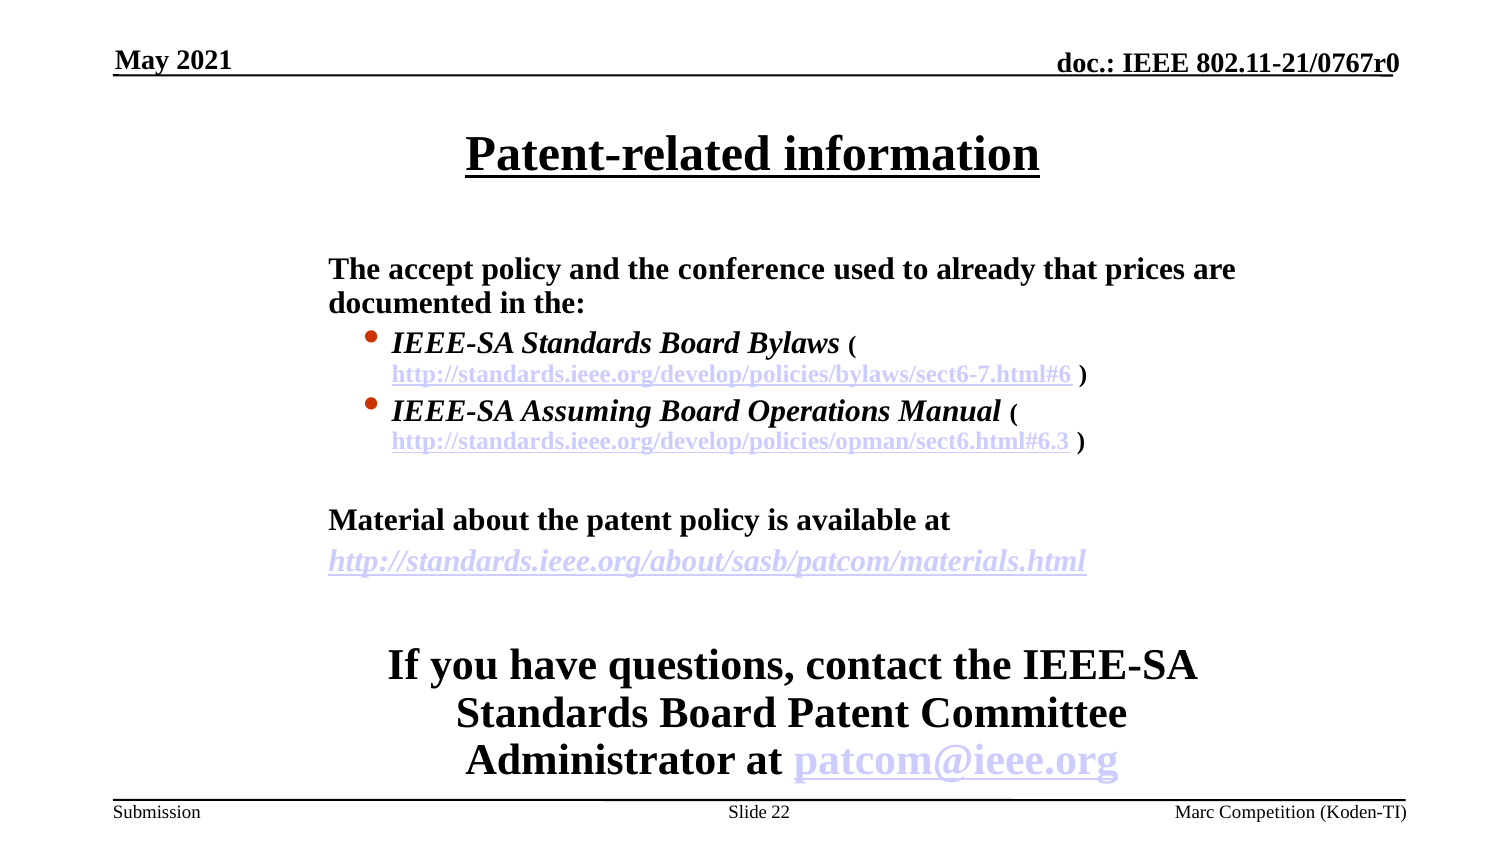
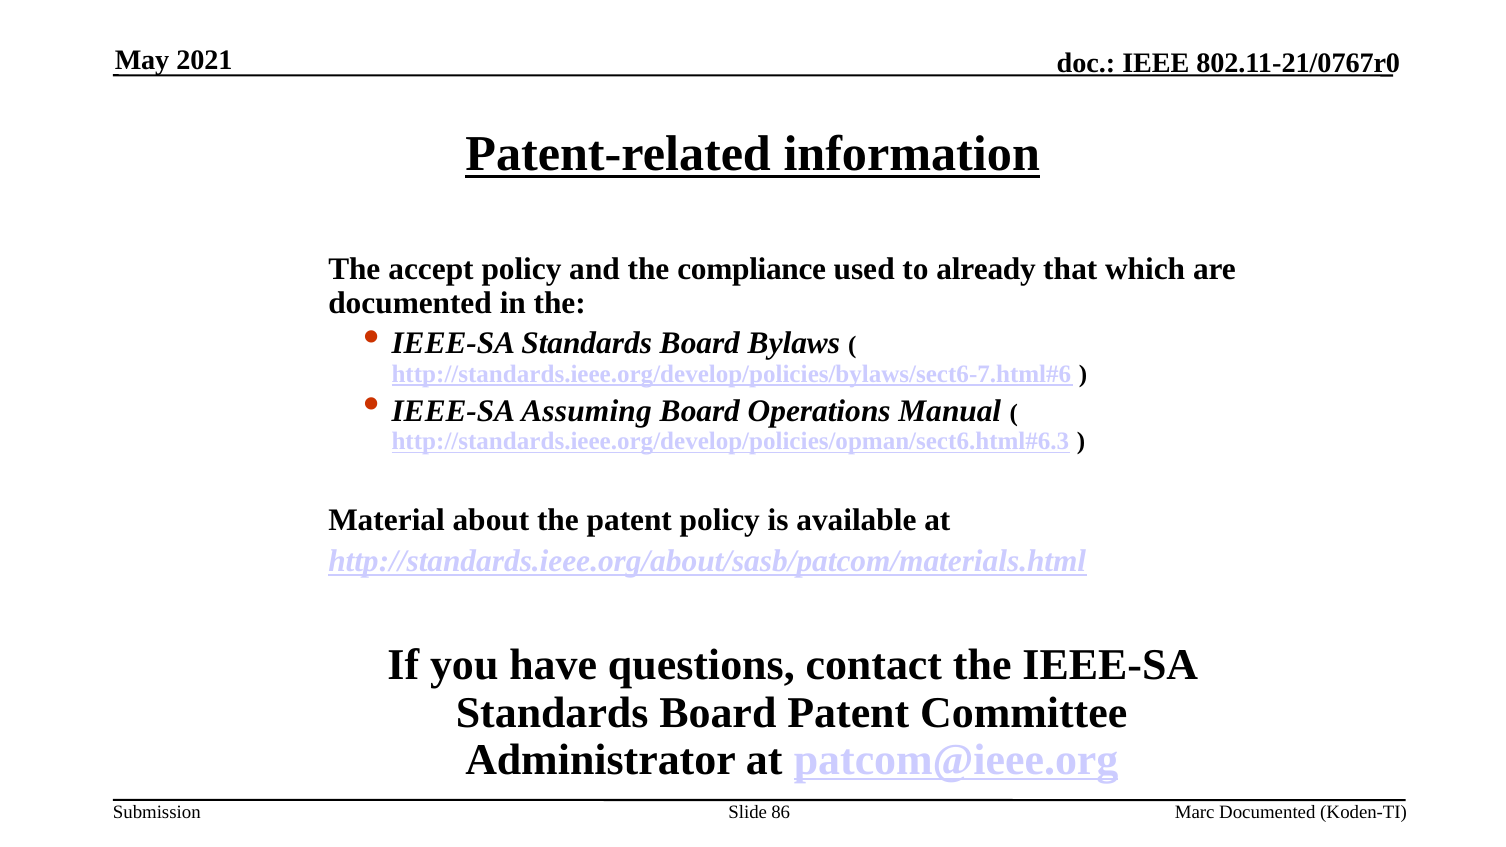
conference: conference -> compliance (752, 269)
prices: prices -> which (1145, 269)
22: 22 -> 86 (781, 812)
Marc Competition: Competition -> Documented (1267, 812)
